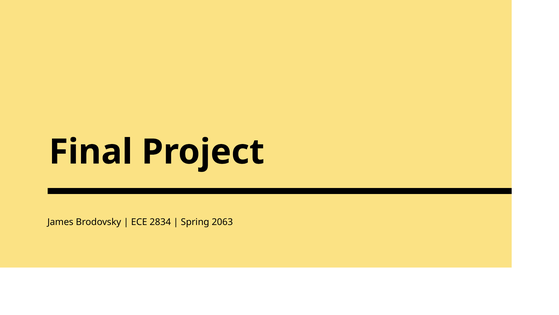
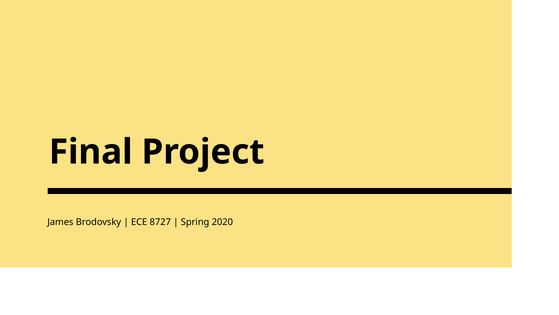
2834: 2834 -> 8727 (160, 222)
2063: 2063 -> 2020 (222, 222)
